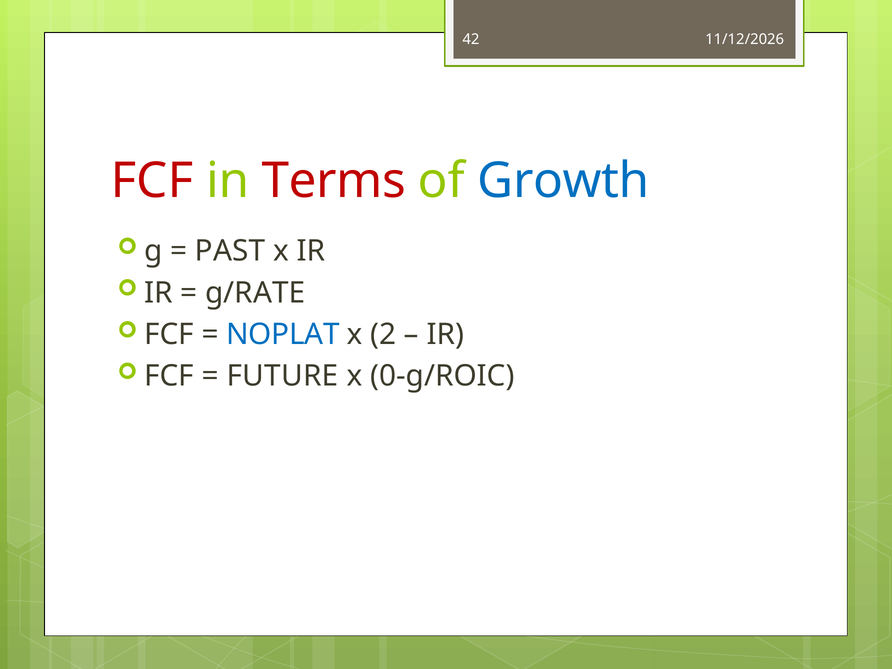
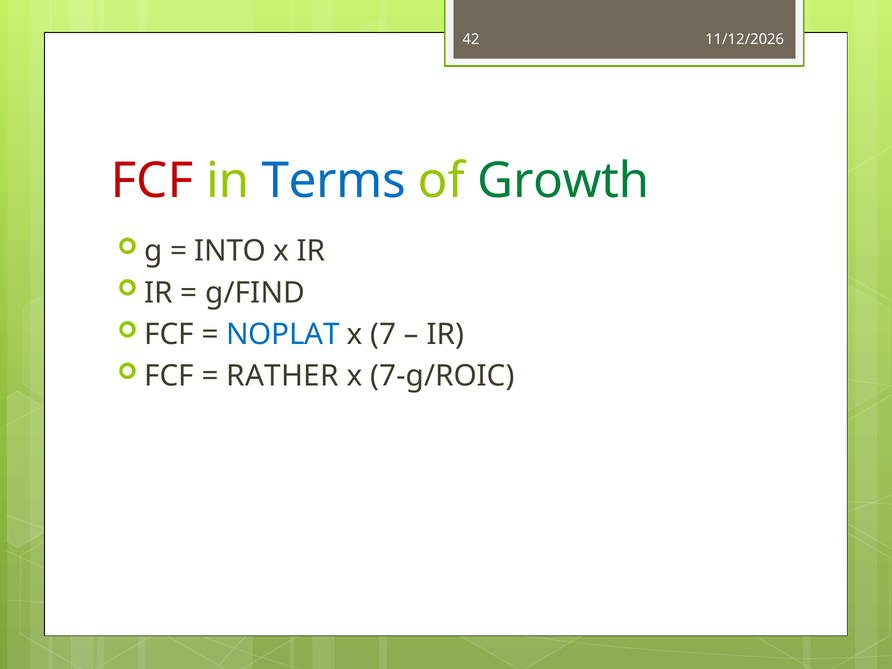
Terms colour: red -> blue (334, 181)
Growth colour: blue -> green (563, 181)
PAST: PAST -> INTO (230, 251)
g/RATE: g/RATE -> g/FIND (255, 293)
2: 2 -> 7 (383, 334)
FUTURE: FUTURE -> RATHER (283, 376)
0-g/ROIC: 0-g/ROIC -> 7-g/ROIC (442, 376)
